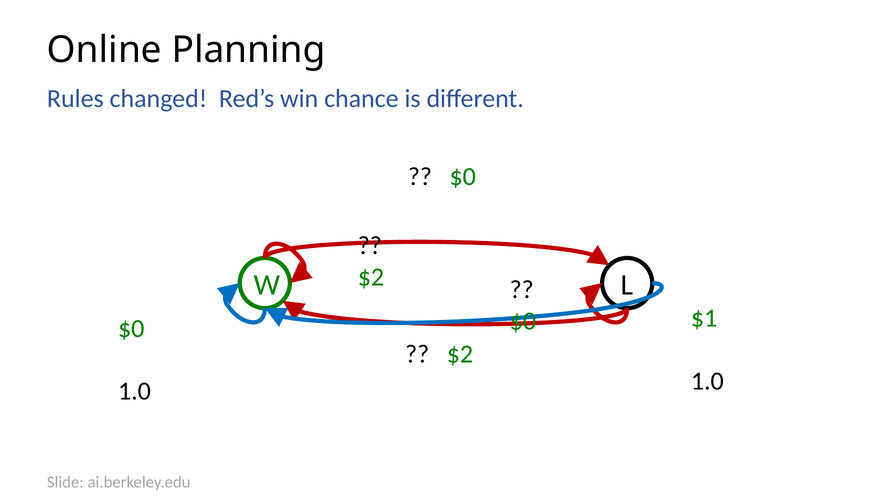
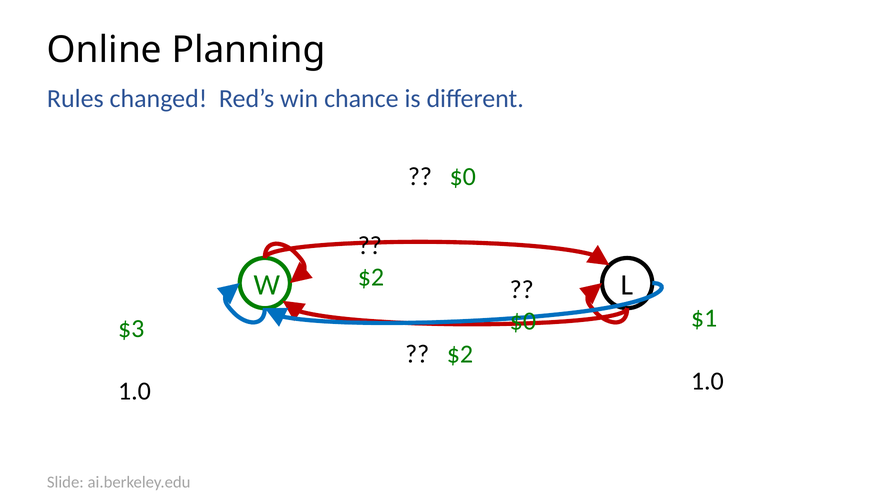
$0: $0 -> $3 (131, 329)
